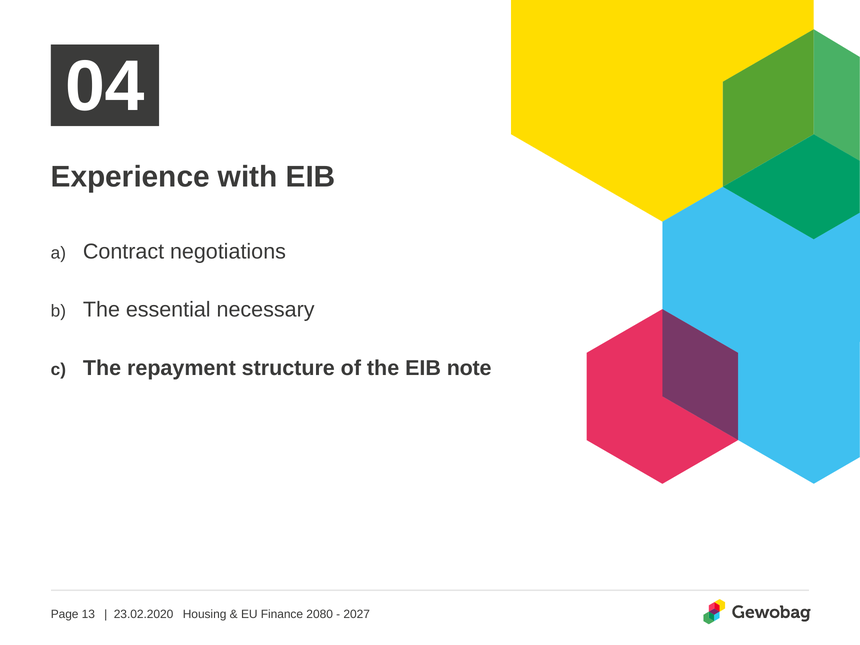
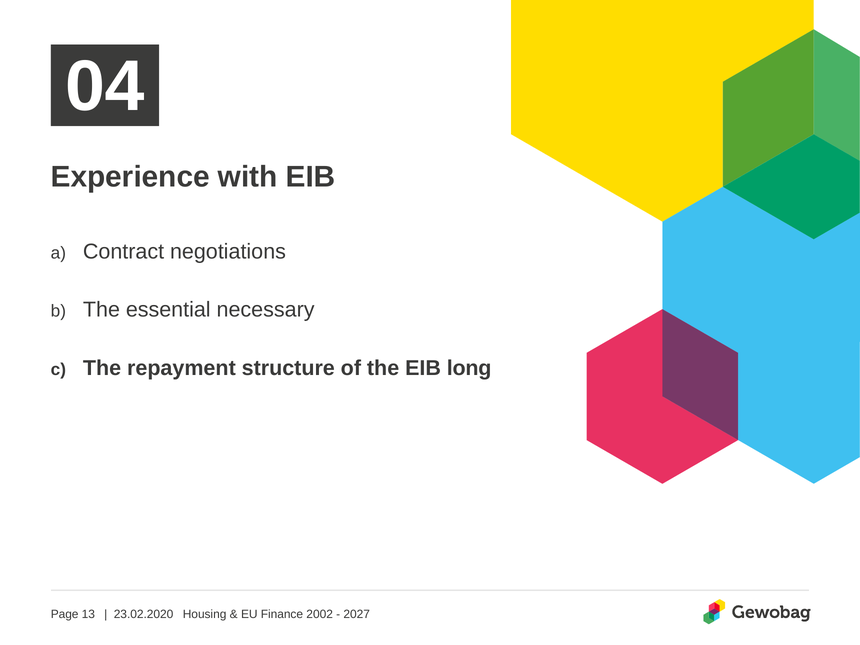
note: note -> long (469, 368)
2080: 2080 -> 2002 (320, 614)
